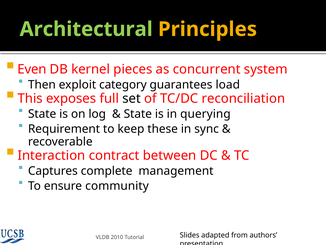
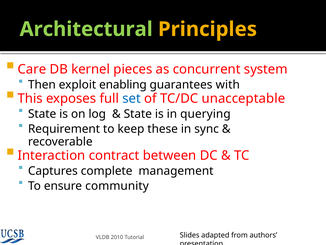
Even: Even -> Care (32, 69)
category: category -> enabling (123, 85)
load: load -> with (228, 85)
set colour: black -> blue (132, 98)
reconciliation: reconciliation -> unacceptable (243, 98)
